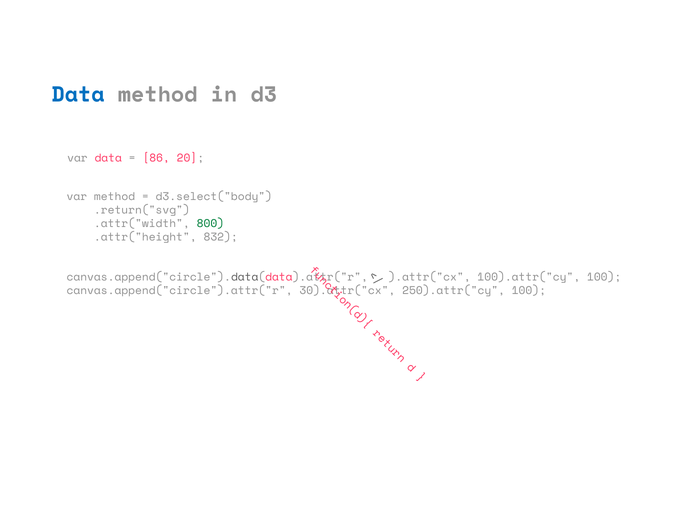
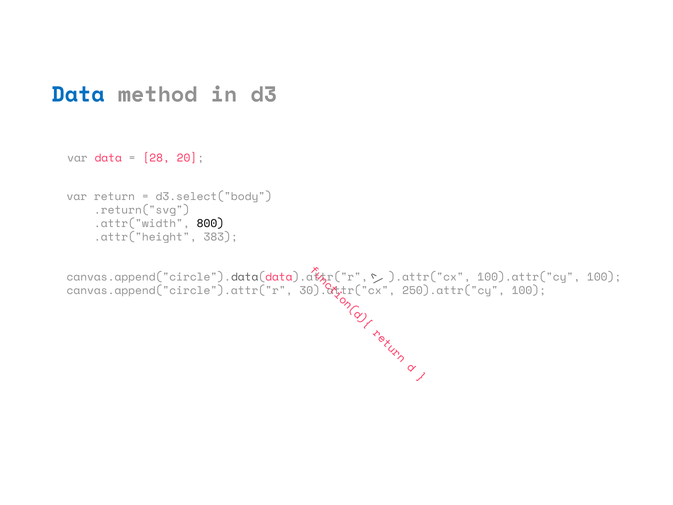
86: 86 -> 28 (156, 158)
var method: method -> return (115, 196)
800 colour: green -> black (210, 223)
832: 832 -> 383 (221, 237)
